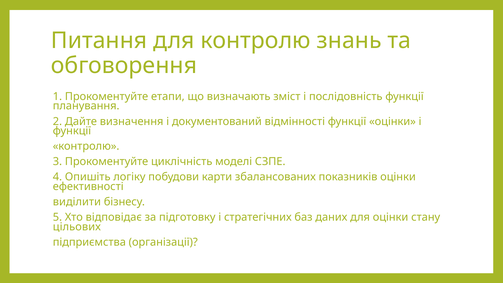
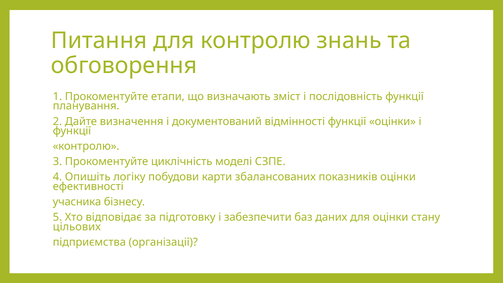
виділити: виділити -> учасника (77, 202)
стратегічних: стратегічних -> забезпечити (258, 217)
